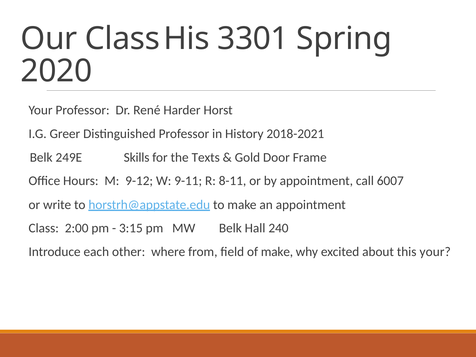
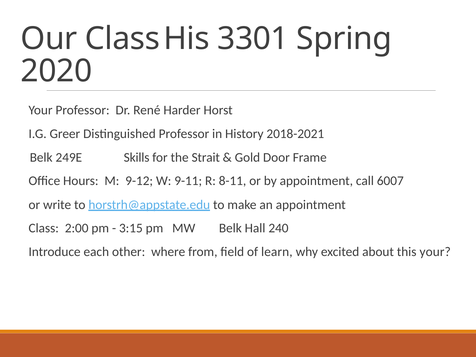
Texts: Texts -> Strait (206, 157)
of make: make -> learn (277, 252)
